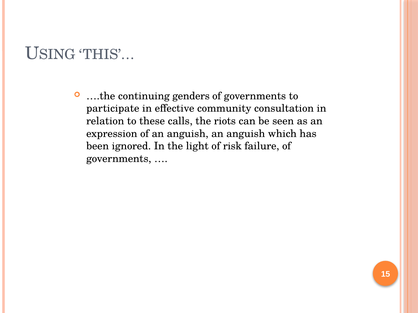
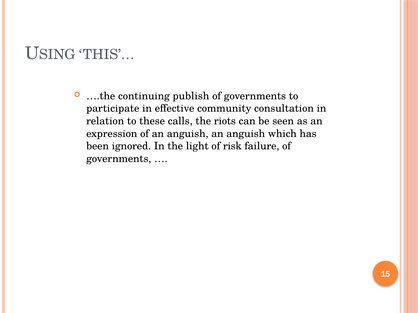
genders: genders -> publish (191, 96)
